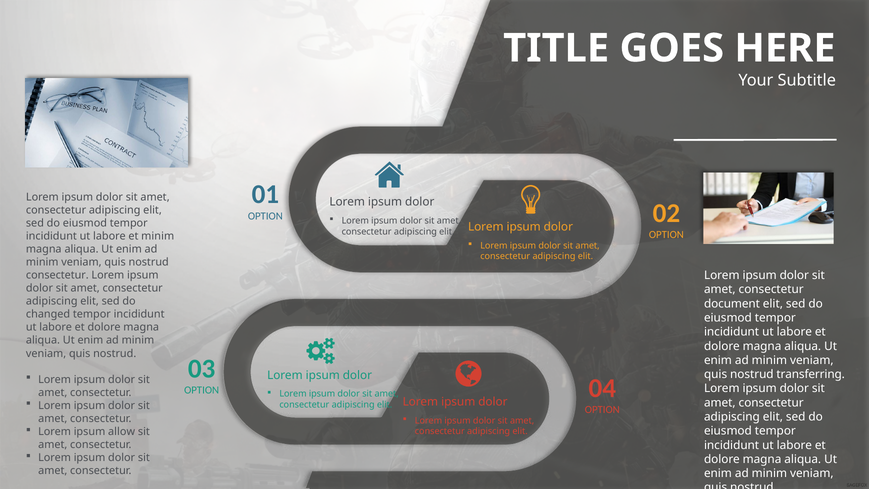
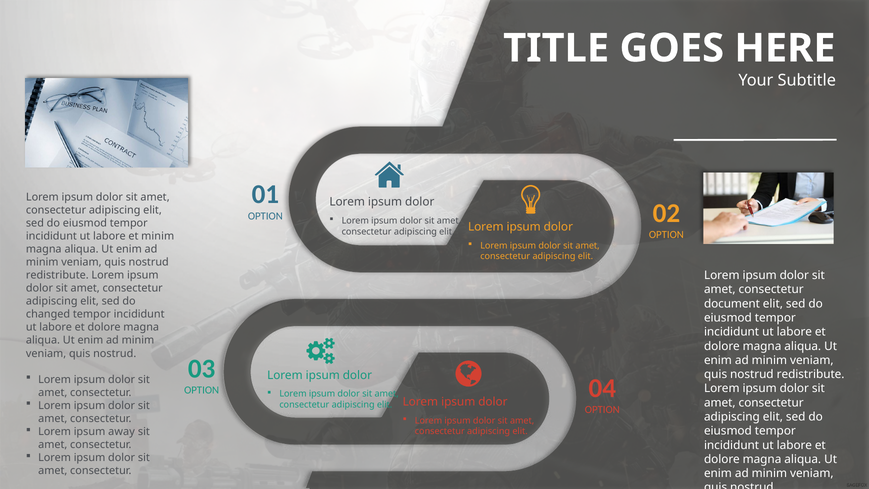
consectetur: consectetur -> redistribute (57, 275)
transferring: transferring -> redistribute (811, 374)
allow: allow -> away (122, 432)
